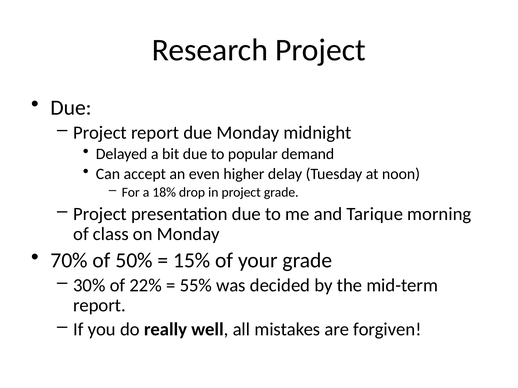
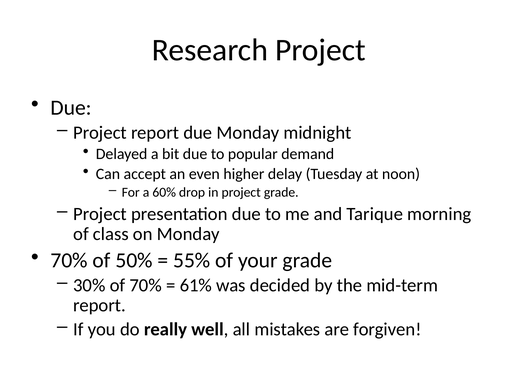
18%: 18% -> 60% (164, 192)
15%: 15% -> 55% (192, 261)
of 22%: 22% -> 70% (146, 286)
55%: 55% -> 61% (196, 286)
